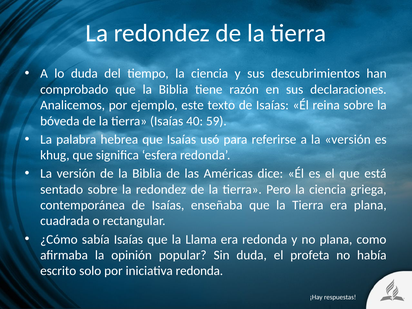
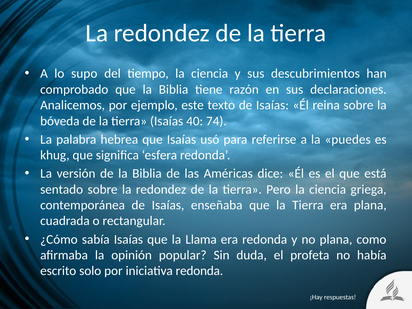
lo duda: duda -> supo (84, 74)
59: 59 -> 74 (216, 121)
a la versión: versión -> puedes (348, 139)
